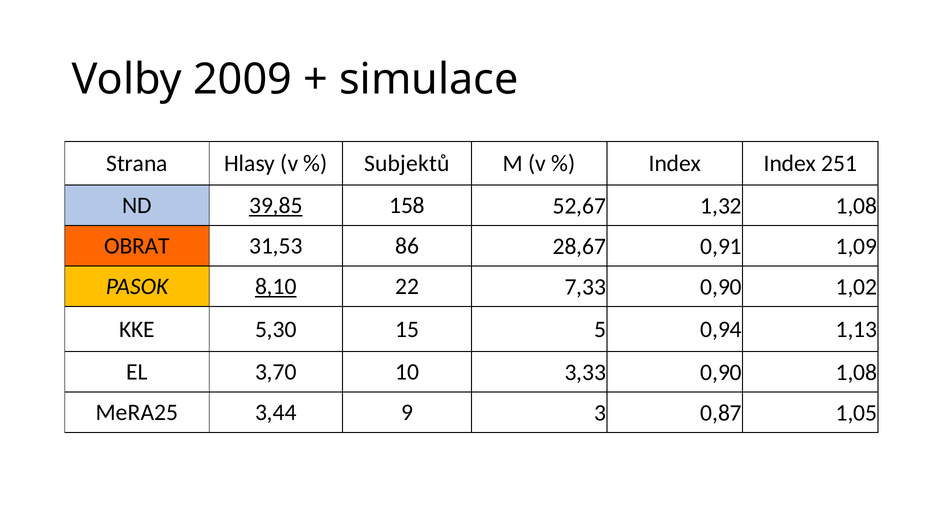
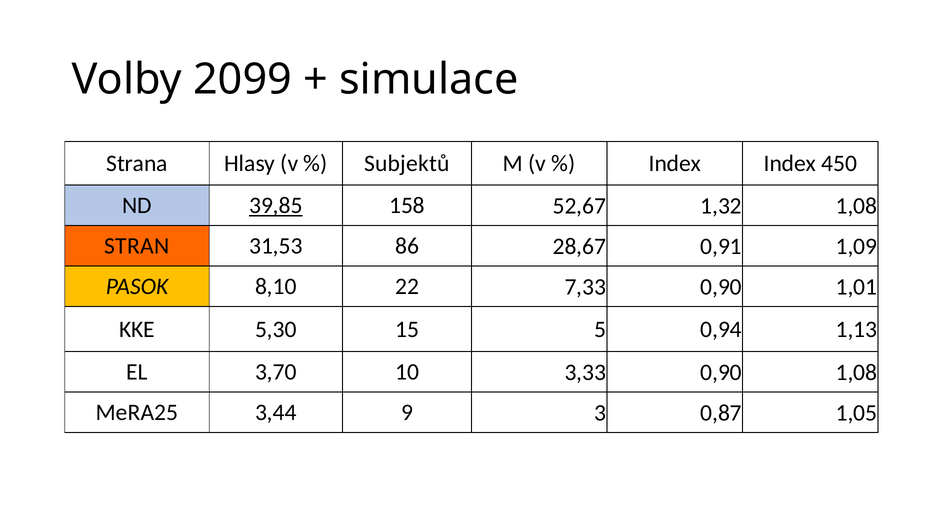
2009: 2009 -> 2099 (243, 79)
251: 251 -> 450 (839, 163)
OBRAT: OBRAT -> STRAN (137, 246)
8,10 underline: present -> none (276, 286)
1,02: 1,02 -> 1,01 (856, 287)
